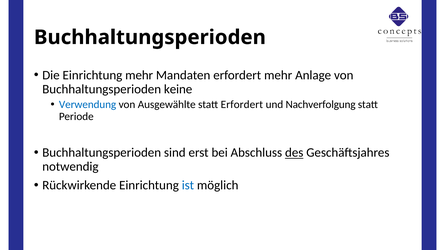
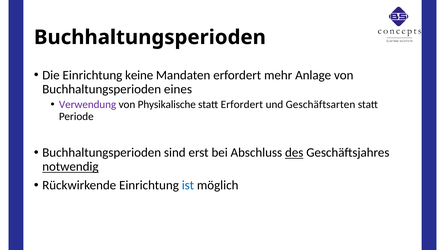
Einrichtung mehr: mehr -> keine (139, 75)
keine: keine -> eines (178, 89)
Verwendung colour: blue -> purple (88, 105)
Ausgewählte: Ausgewählte -> Physikalische (167, 105)
Nachverfolgung: Nachverfolgung -> Geschäftsarten (321, 105)
notwendig underline: none -> present (70, 167)
